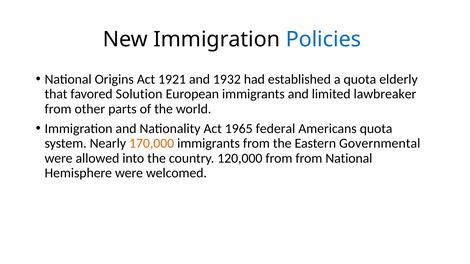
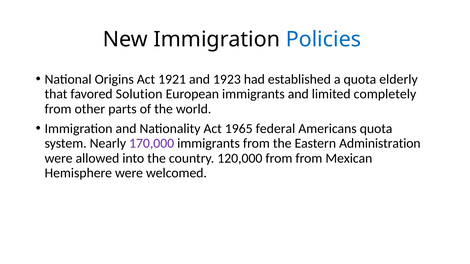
1932: 1932 -> 1923 (227, 79)
lawbreaker: lawbreaker -> completely (385, 94)
170,000 colour: orange -> purple (152, 144)
Governmental: Governmental -> Administration (380, 144)
from National: National -> Mexican (349, 158)
